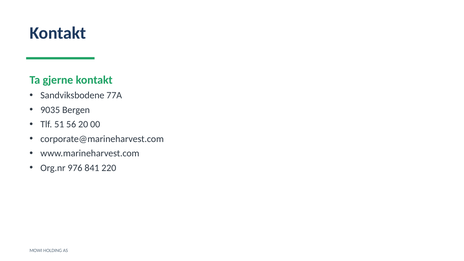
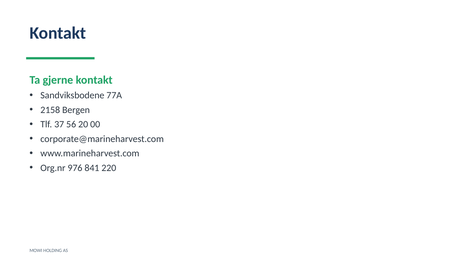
9035: 9035 -> 2158 (50, 110)
51: 51 -> 37 (59, 124)
